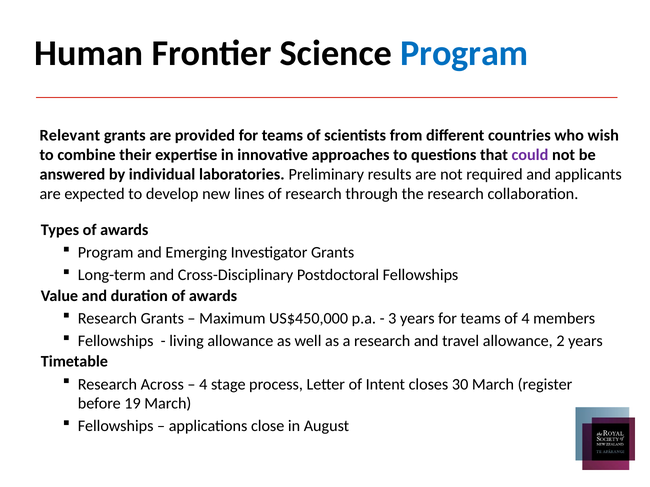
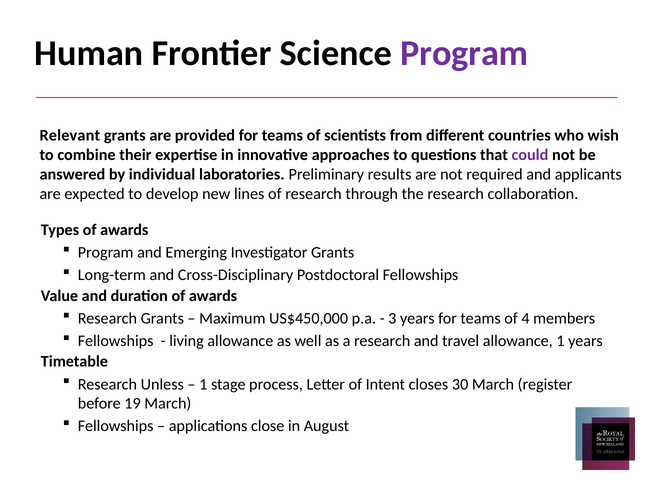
Program colour: blue -> purple (464, 54)
allowance 2: 2 -> 1 (560, 341)
Across: Across -> Unless (162, 385)
4: 4 -> 1 (203, 385)
